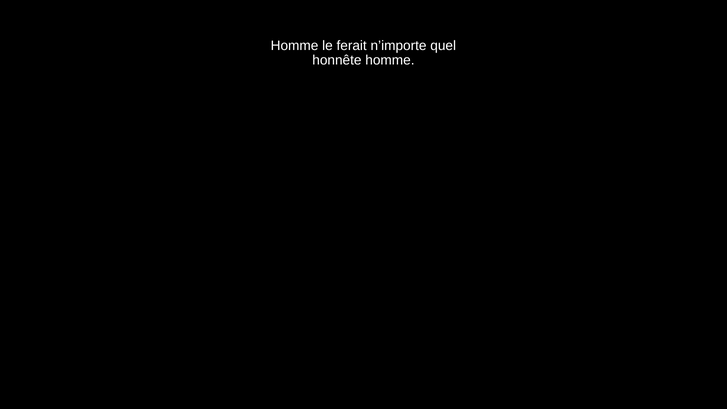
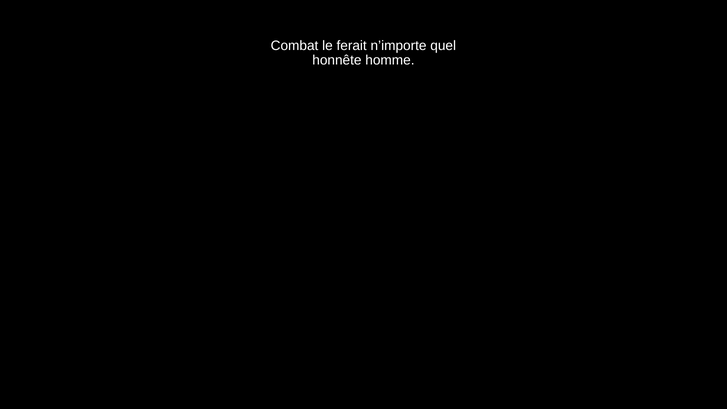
Homme: Homme -> Combat (295, 46)
